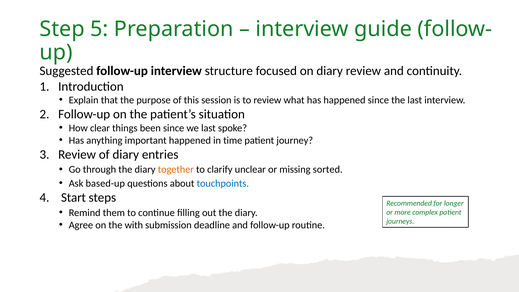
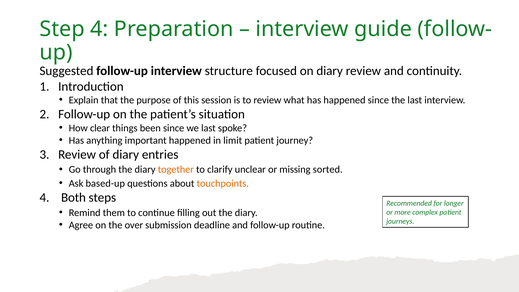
Step 5: 5 -> 4 (99, 29)
time: time -> limit (233, 140)
touchpoints colour: blue -> orange (223, 183)
Start: Start -> Both (73, 198)
with: with -> over (134, 225)
